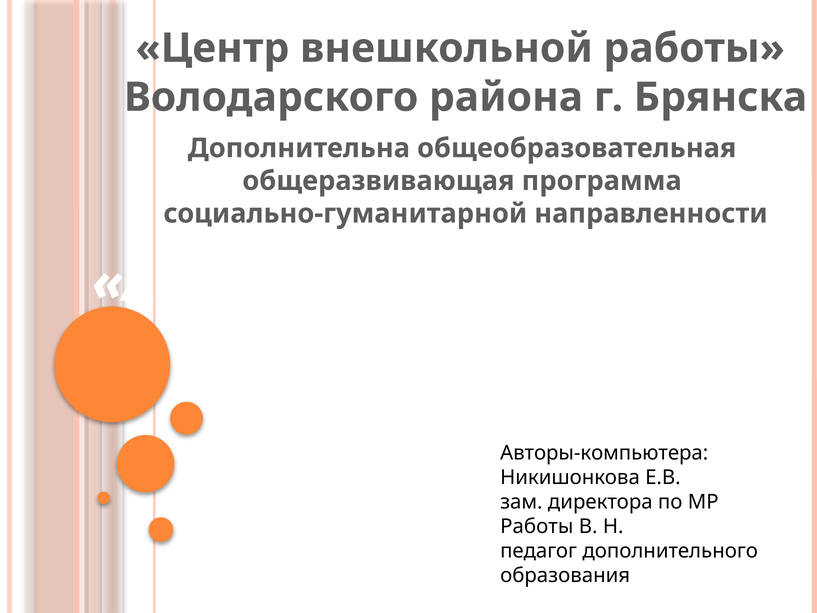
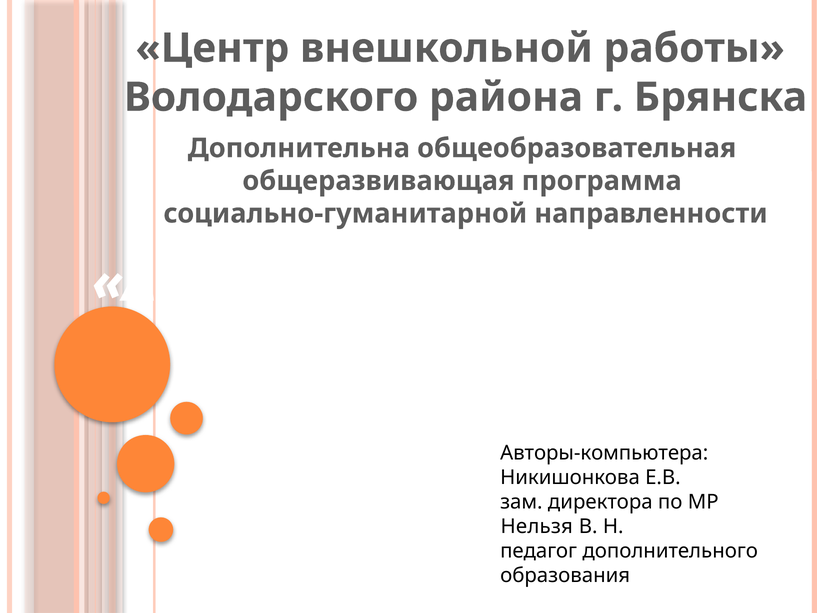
Работы: Работы -> Нельзя (537, 526)
